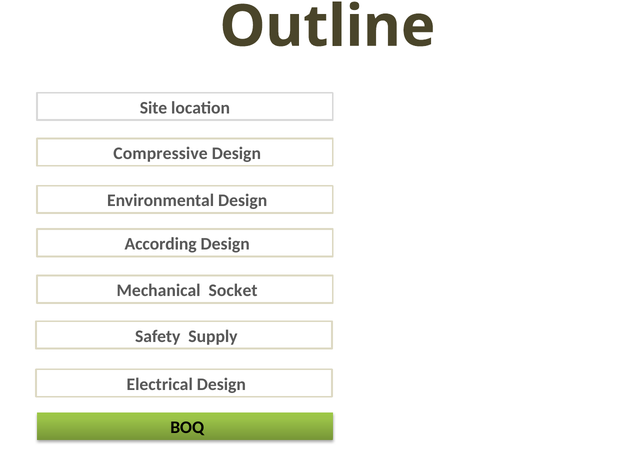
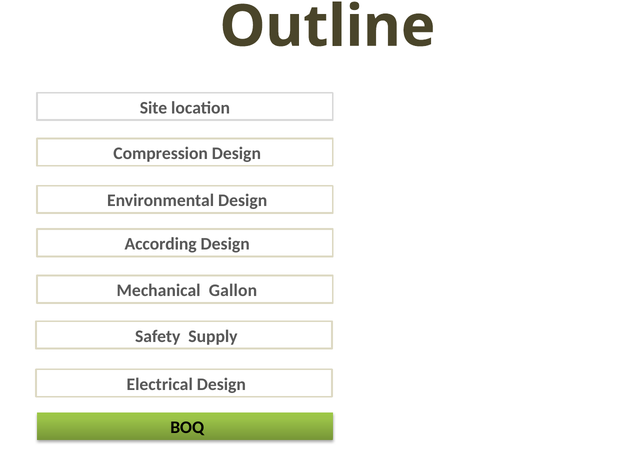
Compressive: Compressive -> Compression (161, 154)
Socket: Socket -> Gallon (233, 291)
